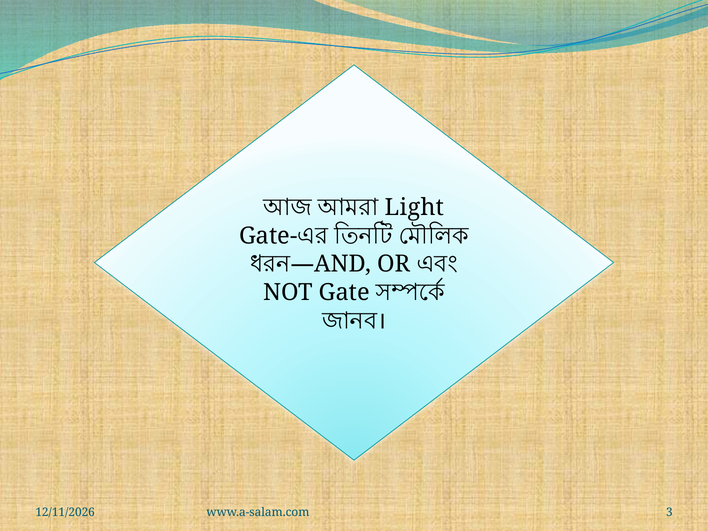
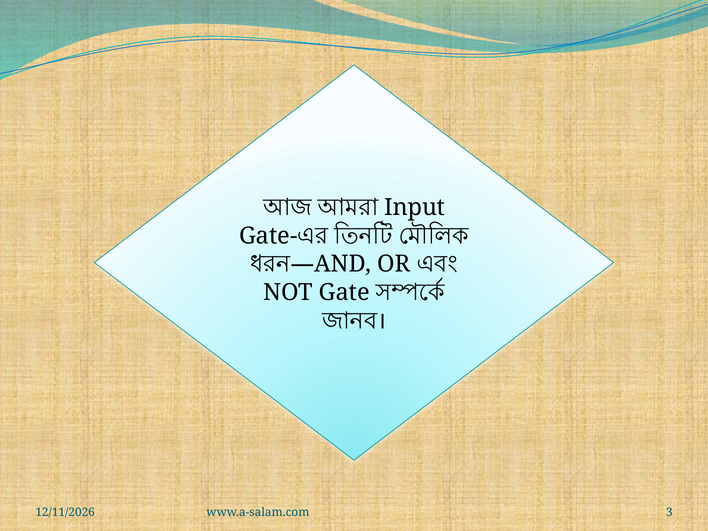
Light: Light -> Input (415, 208)
